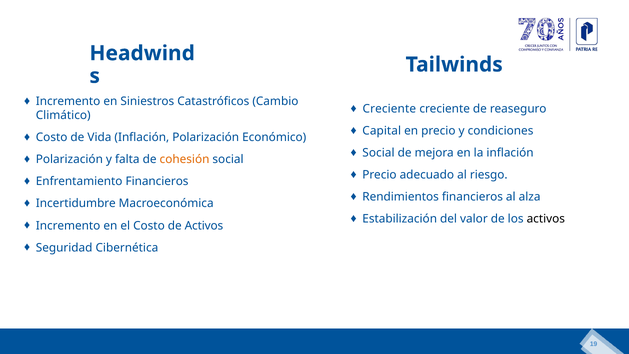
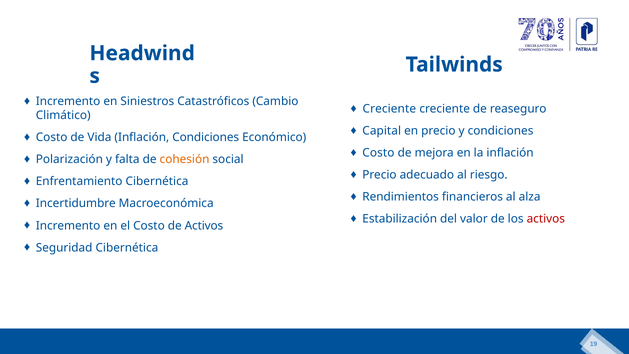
Inflación Polarización: Polarización -> Condiciones (206, 137)
Social: Social -> Costo (378, 153)
Enfrentamiento Financieros: Financieros -> Cibernética (157, 181)
activos colour: black -> red (546, 219)
